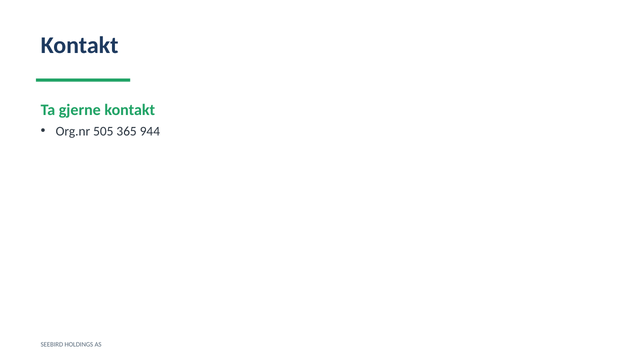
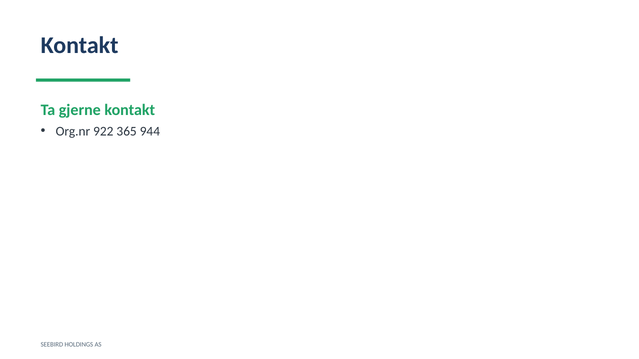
505: 505 -> 922 (103, 131)
